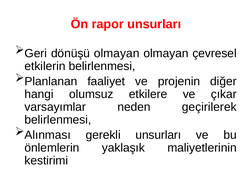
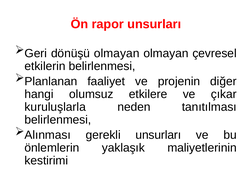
varsayımlar: varsayımlar -> kuruluşlarla (55, 107)
geçirilerek: geçirilerek -> tanıtılması (209, 107)
